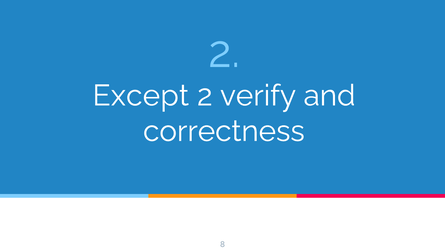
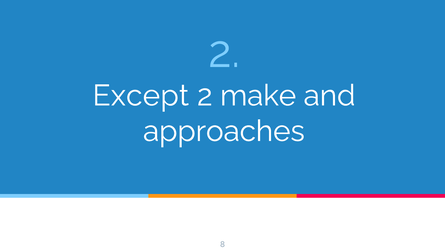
verify: verify -> make (258, 96)
correctness: correctness -> approaches (224, 131)
